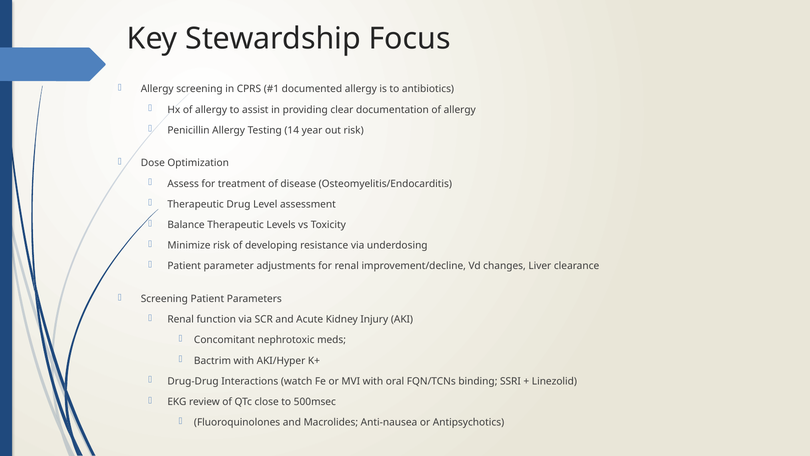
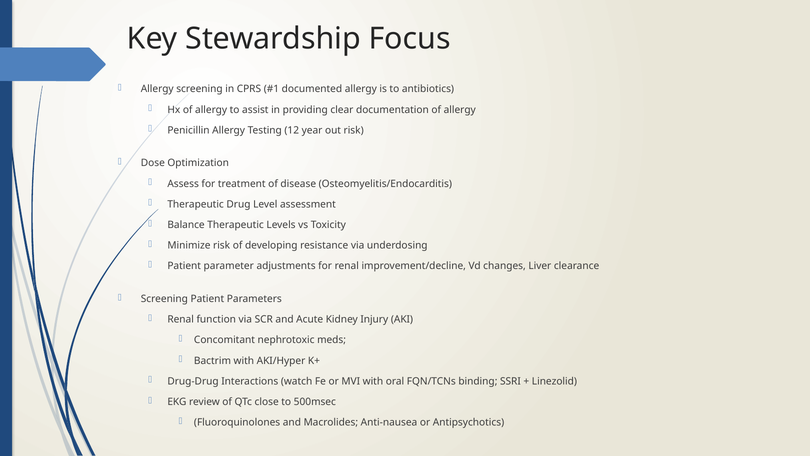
14: 14 -> 12 (292, 130)
